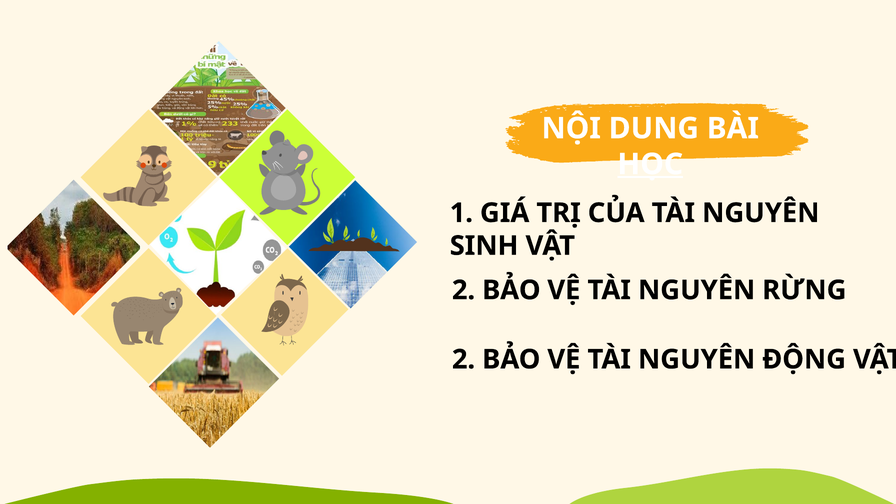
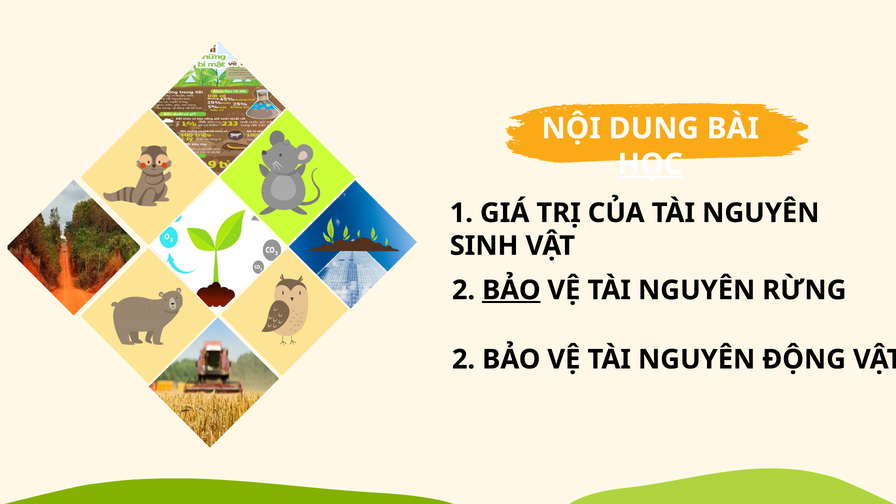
BẢO underline: none -> present (511, 290)
